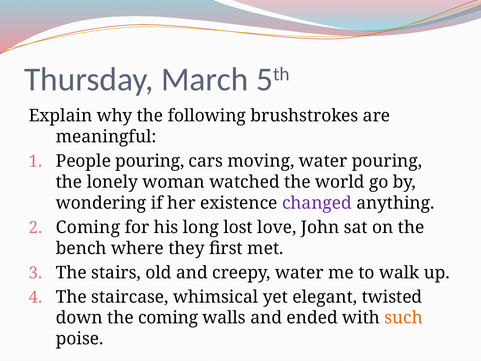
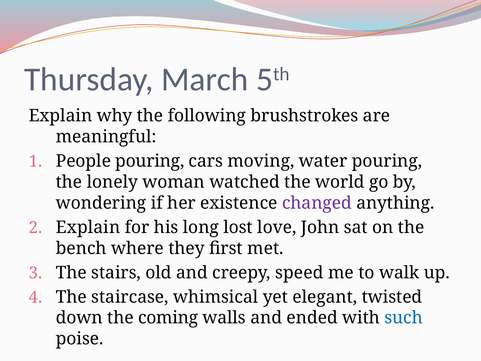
Coming: Coming -> Explain (88, 227)
creepy water: water -> speed (299, 272)
such colour: orange -> blue (404, 318)
